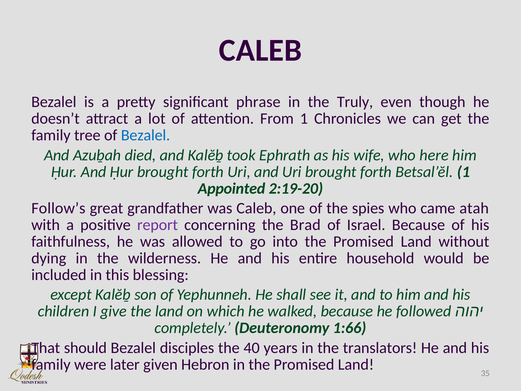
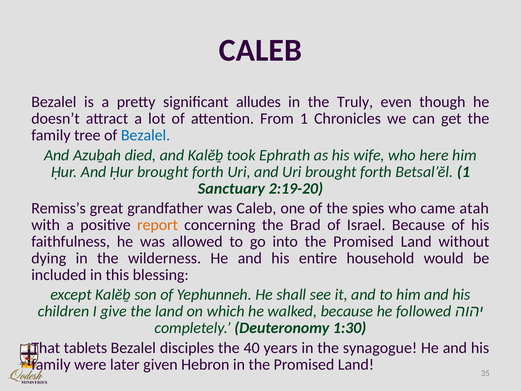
phrase: phrase -> alludes (258, 102)
Appointed: Appointed -> Sanctuary (231, 188)
Follow’s: Follow’s -> Remiss’s (59, 208)
report colour: purple -> orange (158, 225)
1:66: 1:66 -> 1:30 (350, 328)
should: should -> tablets (85, 348)
translators: translators -> synagogue (380, 348)
